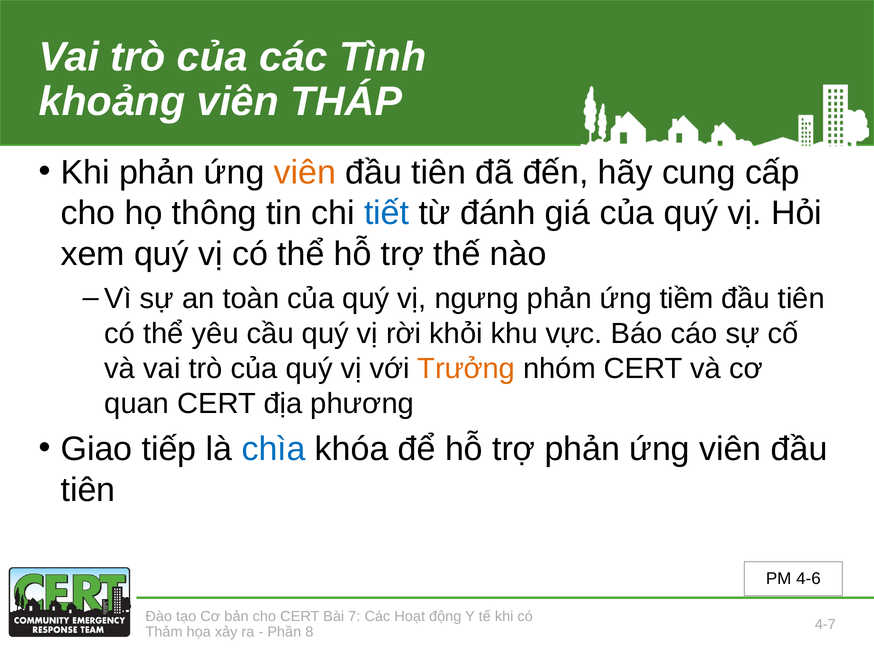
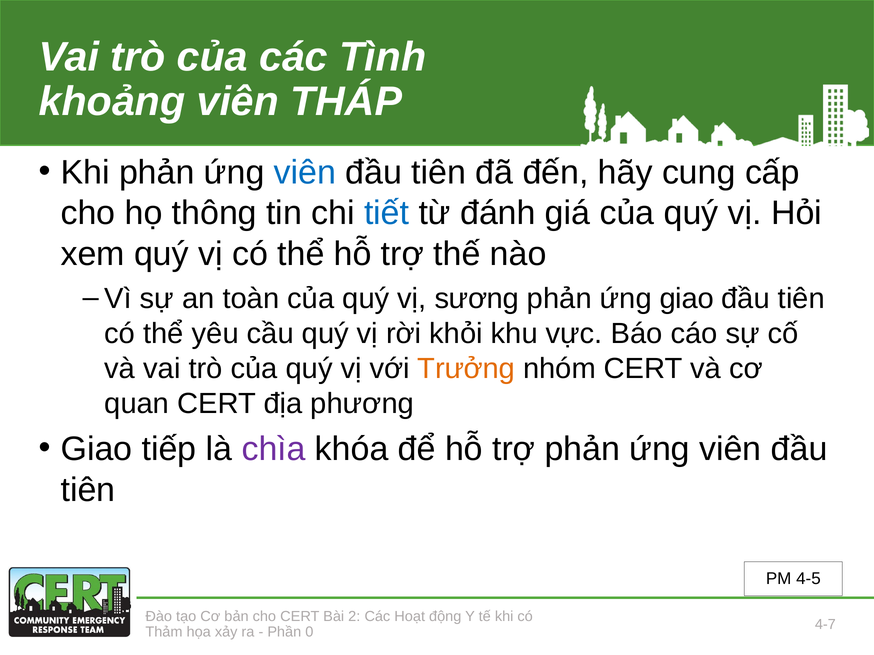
viên colour: orange -> blue (305, 173)
ngưng: ngưng -> sương (477, 299)
ứng tiềm: tiềm -> giao (687, 299)
chìa colour: blue -> purple (274, 449)
4-6: 4-6 -> 4-5 (808, 579)
7: 7 -> 2 (354, 617)
8: 8 -> 0 (309, 633)
